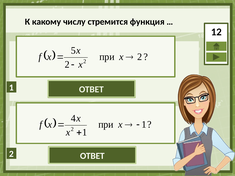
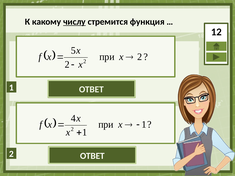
числу underline: none -> present (74, 22)
